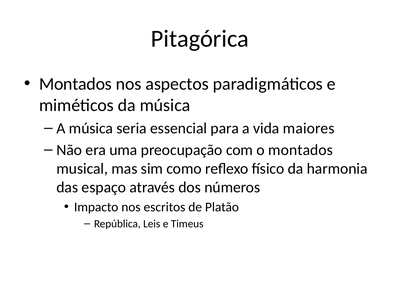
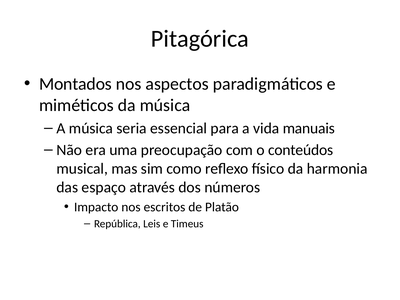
maiores: maiores -> manuais (309, 128)
o montados: montados -> conteúdos (301, 150)
